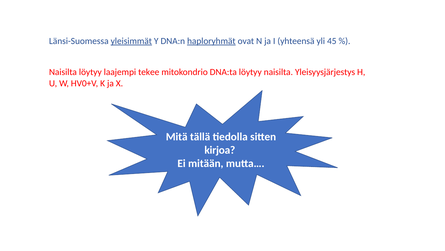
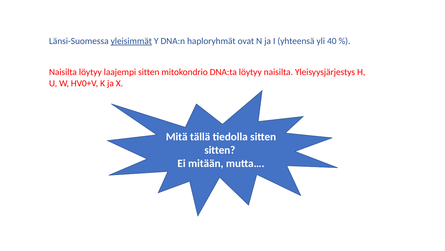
haploryhmät underline: present -> none (211, 41)
45: 45 -> 40 (332, 41)
laajempi tekee: tekee -> sitten (149, 72)
kirjoa: kirjoa -> sitten (220, 150)
